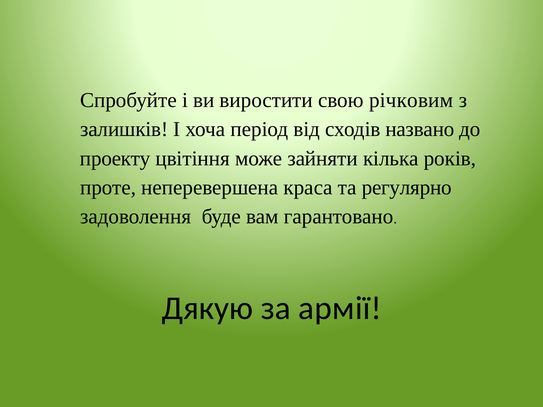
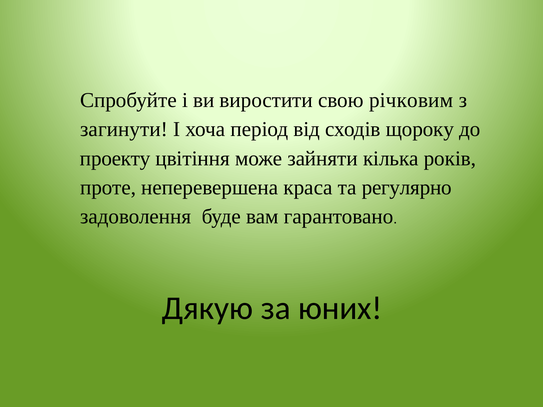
залишків: залишків -> загинути (124, 129)
названо: названо -> щороку (420, 129)
армії: армії -> юних (340, 308)
